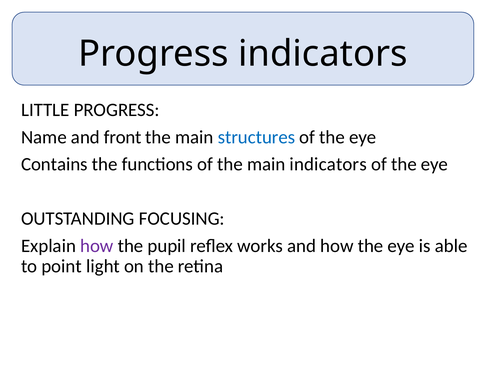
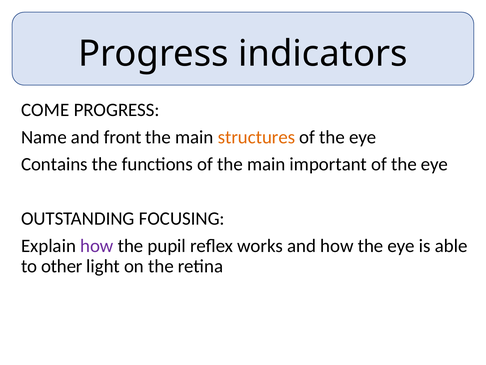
LITTLE: LITTLE -> COME (45, 110)
structures colour: blue -> orange (256, 137)
main indicators: indicators -> important (328, 164)
point: point -> other (62, 266)
